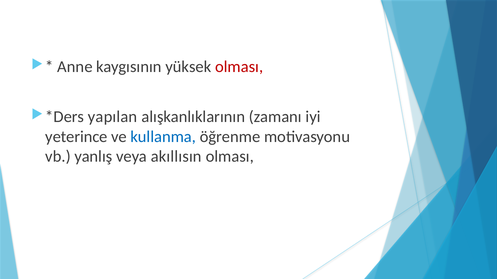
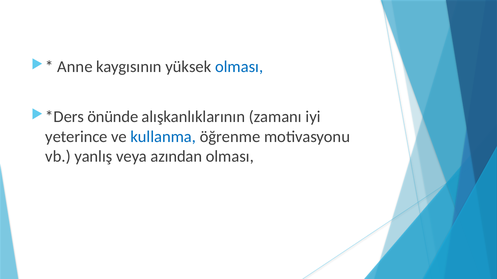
olması colour: red -> blue (239, 67)
yapılan: yapılan -> önünde (113, 117)
akıllısın: akıllısın -> azından (176, 157)
